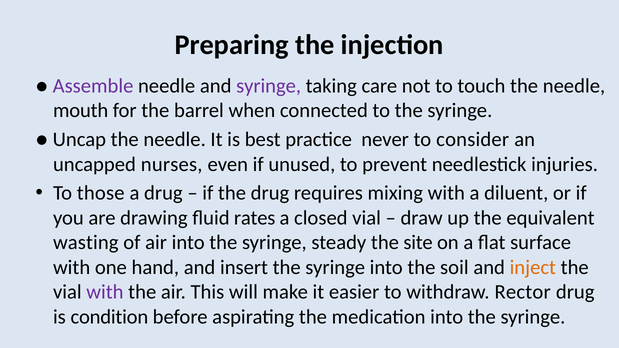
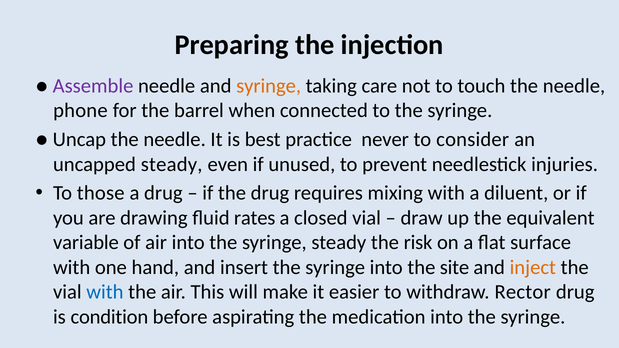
syringe colour: purple -> orange (269, 86)
mouth: mouth -> phone (80, 111)
uncapped nurses: nurses -> steady (172, 164)
wasting: wasting -> variable (86, 243)
site: site -> risk (418, 243)
soil: soil -> site (455, 268)
with colour: purple -> blue (105, 292)
